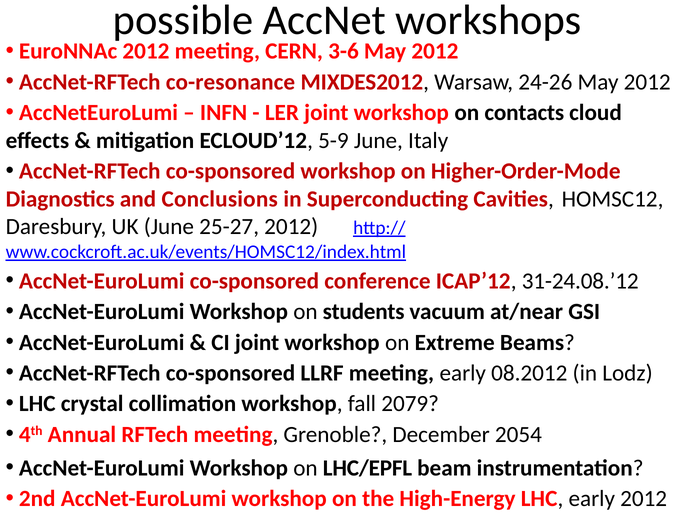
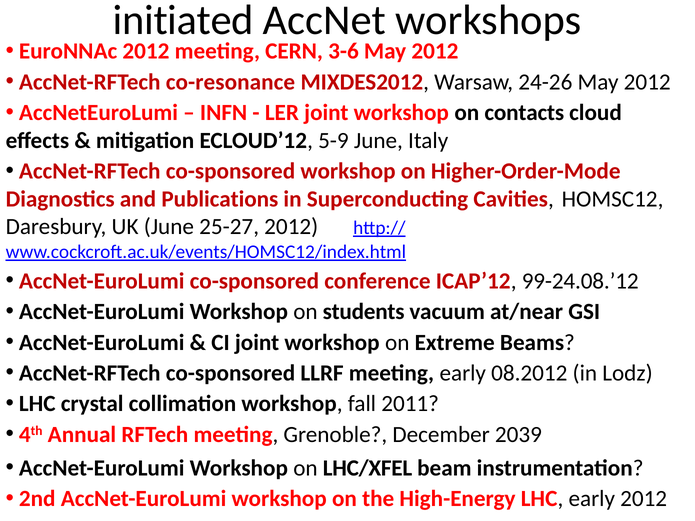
possible: possible -> initiated (183, 20)
Conclusions: Conclusions -> Publications (220, 199)
31-24.08.’12: 31-24.08.’12 -> 99-24.08.’12 (580, 281)
2079: 2079 -> 2011 (410, 404)
2054: 2054 -> 2039 (518, 435)
LHC/EPFL: LHC/EPFL -> LHC/XFEL (367, 468)
